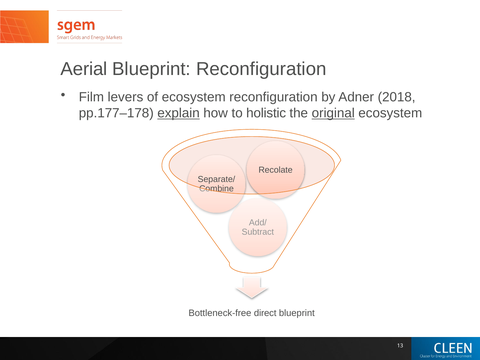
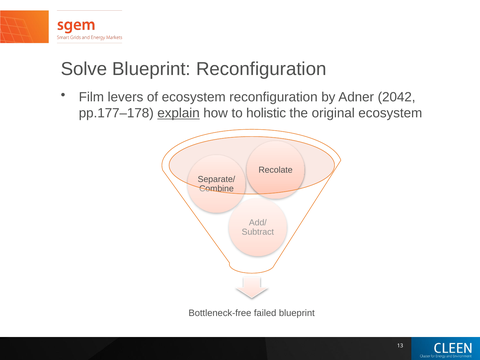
Aerial: Aerial -> Solve (84, 69)
2018: 2018 -> 2042 (397, 97)
original underline: present -> none (333, 113)
direct: direct -> failed (265, 313)
